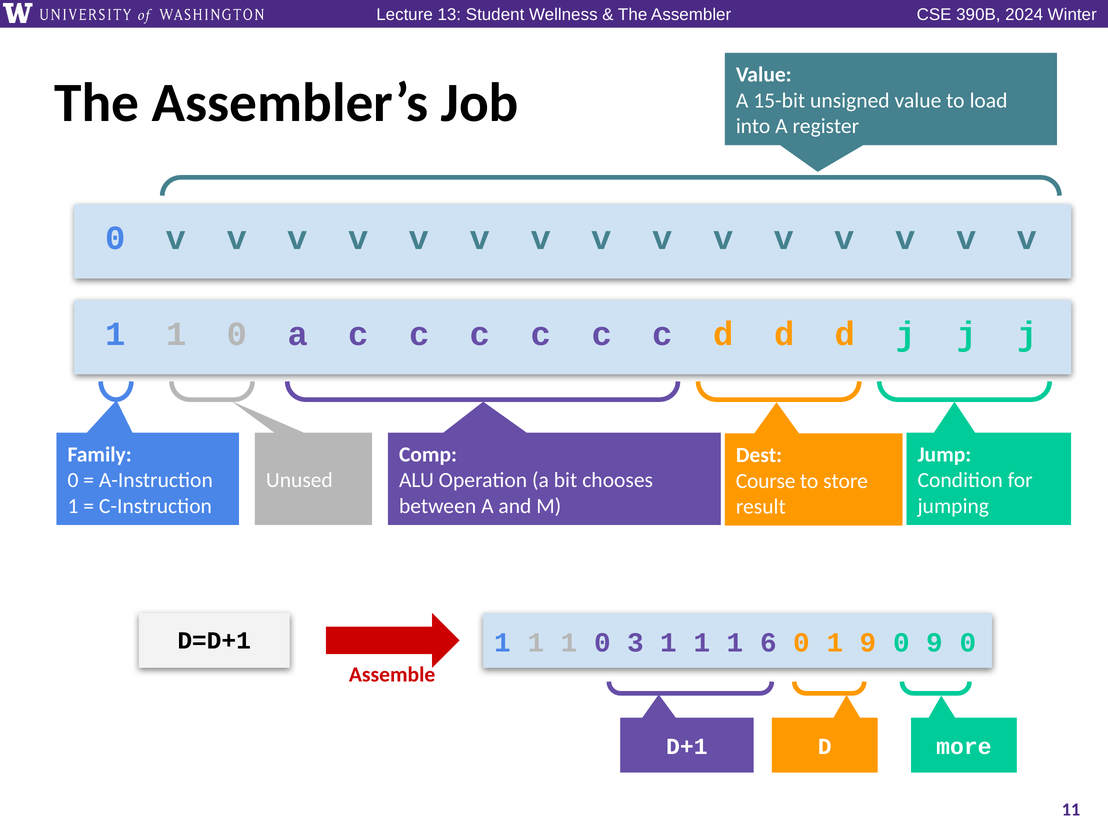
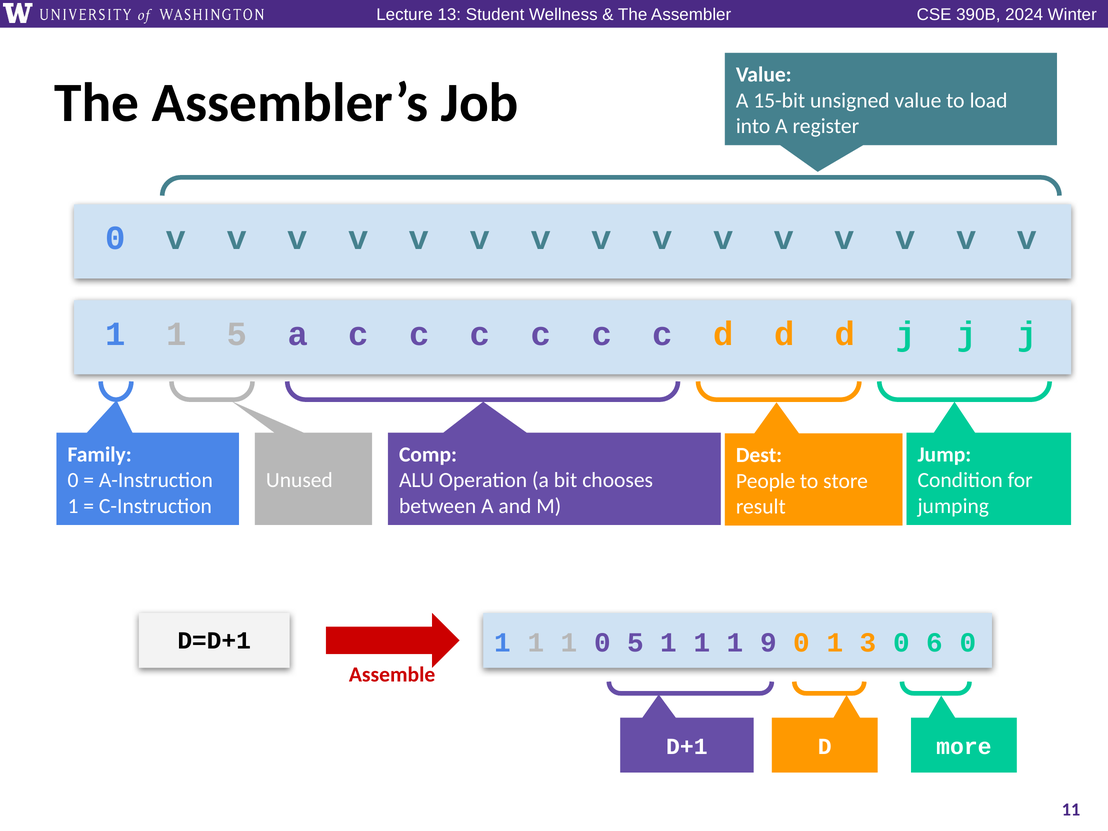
0: 0 -> 5 (237, 334)
Course: Course -> People (766, 481)
0 3: 3 -> 5 (636, 643)
6: 6 -> 9 (769, 643)
1 9: 9 -> 3 (868, 643)
0 9: 9 -> 6 (935, 643)
